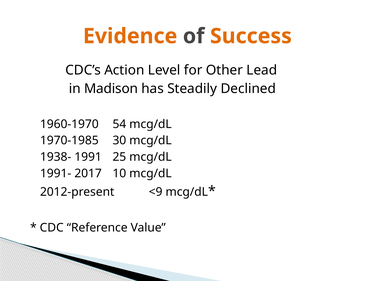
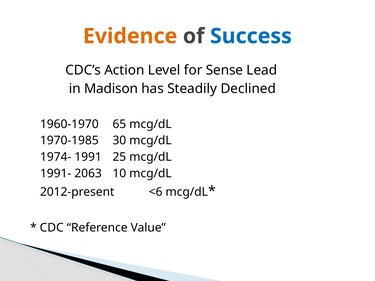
Success colour: orange -> blue (251, 36)
Other: Other -> Sense (224, 70)
54: 54 -> 65 (119, 124)
1938-: 1938- -> 1974- (56, 157)
2017: 2017 -> 2063 (88, 174)
<9: <9 -> <6 (156, 192)
